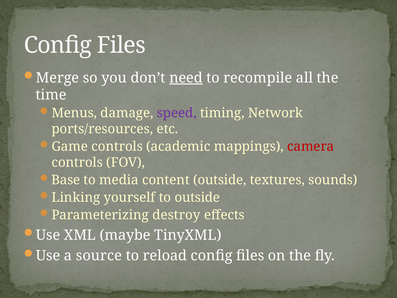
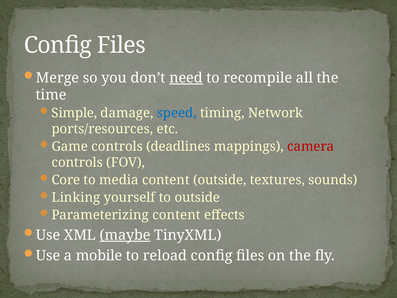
Menus: Menus -> Simple (74, 113)
speed colour: purple -> blue (177, 113)
academic: academic -> deadlines (178, 146)
Base: Base -> Core (66, 180)
Parameterizing destroy: destroy -> content (176, 215)
maybe underline: none -> present (125, 235)
source: source -> mobile (99, 255)
